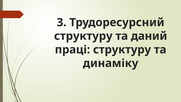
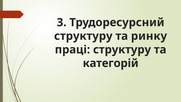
даний: даний -> ринку (149, 36)
динаміку: динаміку -> категорій (111, 63)
